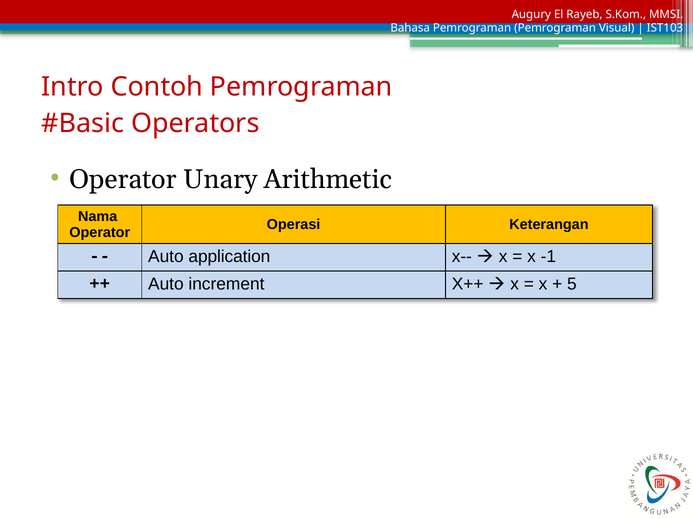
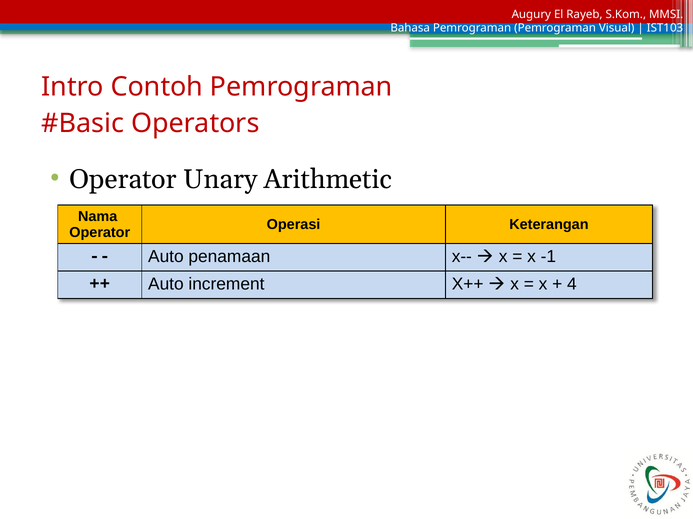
application: application -> penamaan (229, 257)
5: 5 -> 4 (572, 285)
